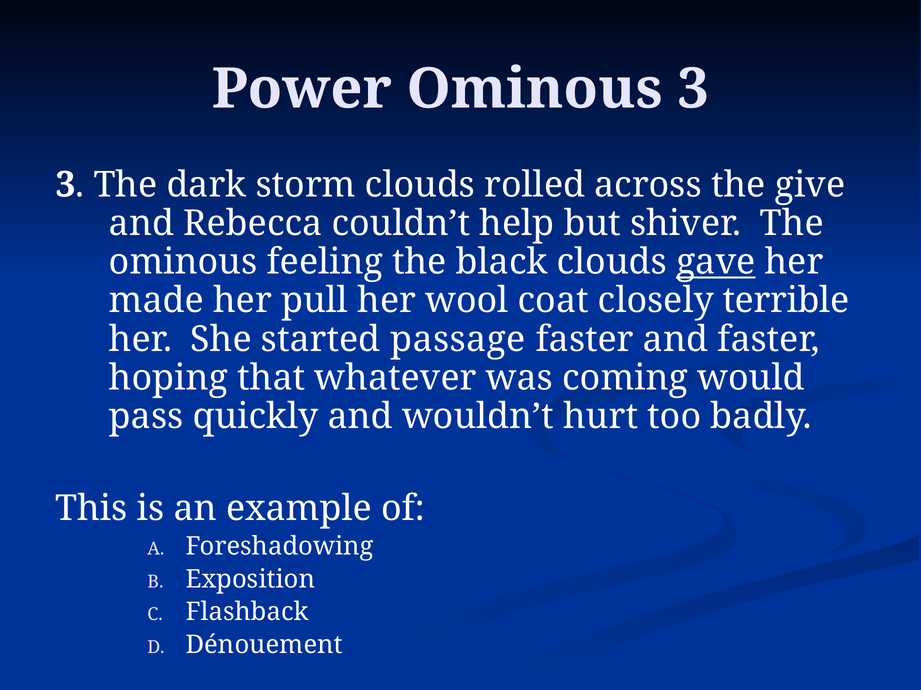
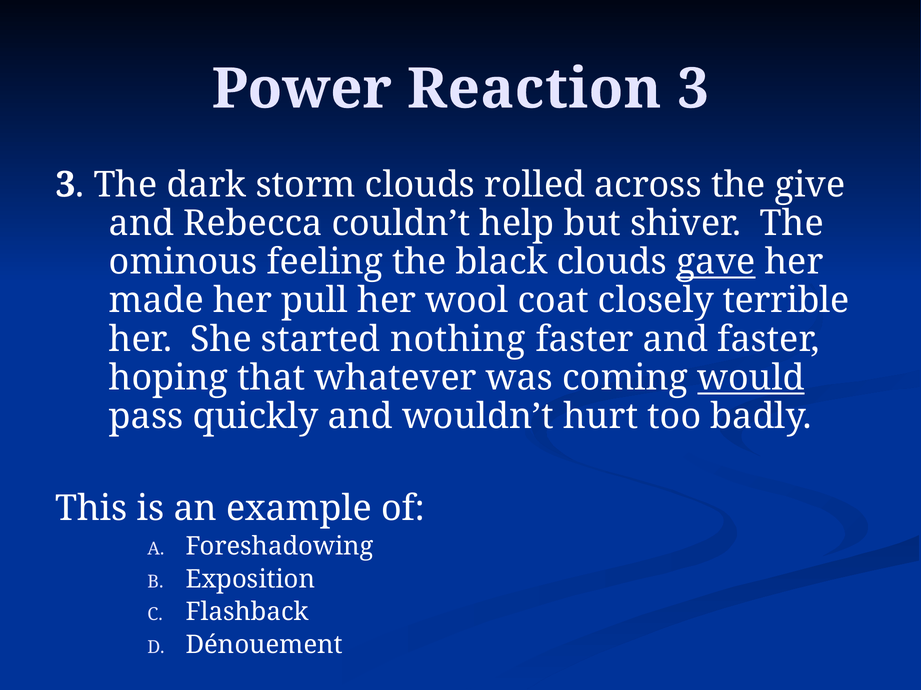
Power Ominous: Ominous -> Reaction (534, 89)
passage: passage -> nothing (458, 340)
would underline: none -> present (751, 378)
